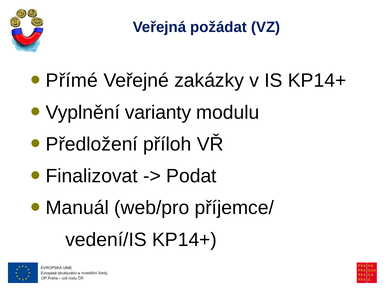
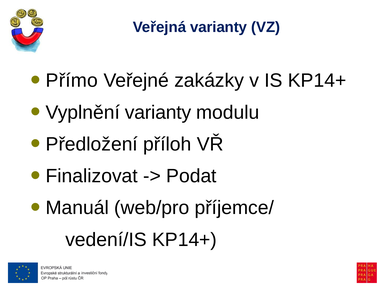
Veřejná požádat: požádat -> varianty (219, 27)
Přímé: Přímé -> Přímo (72, 80)
